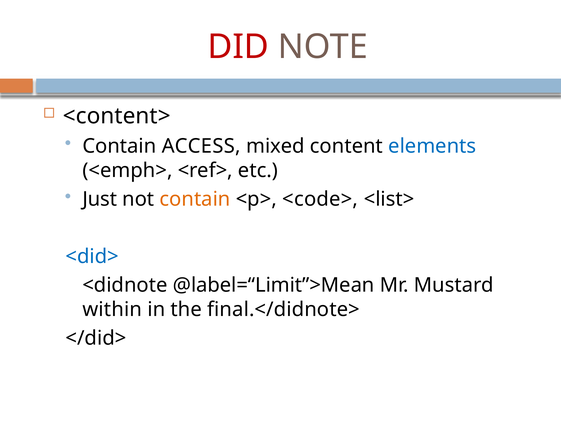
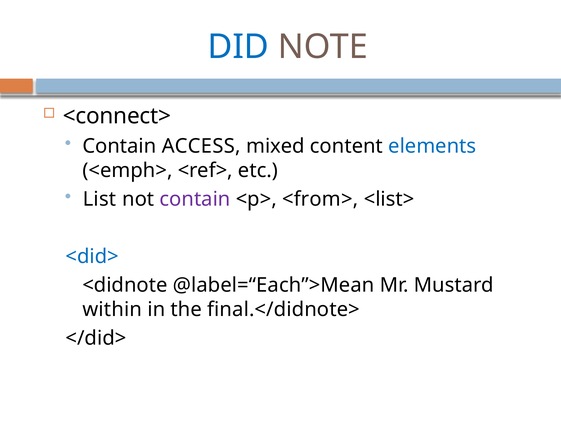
DID colour: red -> blue (238, 47)
<content>: <content> -> <connect> (117, 116)
Just: Just -> List (100, 199)
contain colour: orange -> purple (195, 199)
<code>: <code> -> <from> (320, 199)
@label=“Limit”>Mean: @label=“Limit”>Mean -> @label=“Each”>Mean (274, 285)
